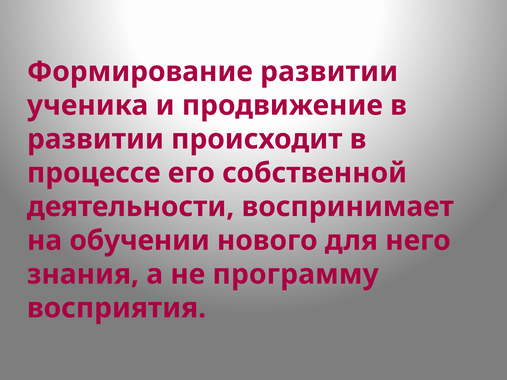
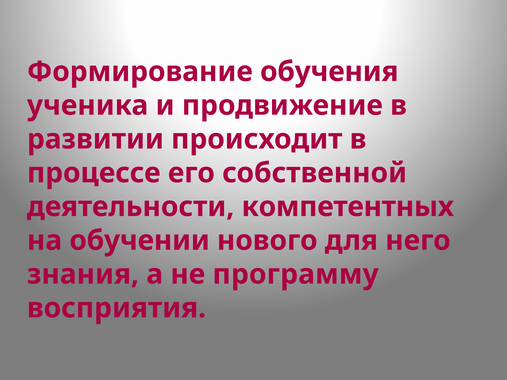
Формирование развитии: развитии -> обучения (329, 72)
воспринимает: воспринимает -> компетентных (348, 207)
